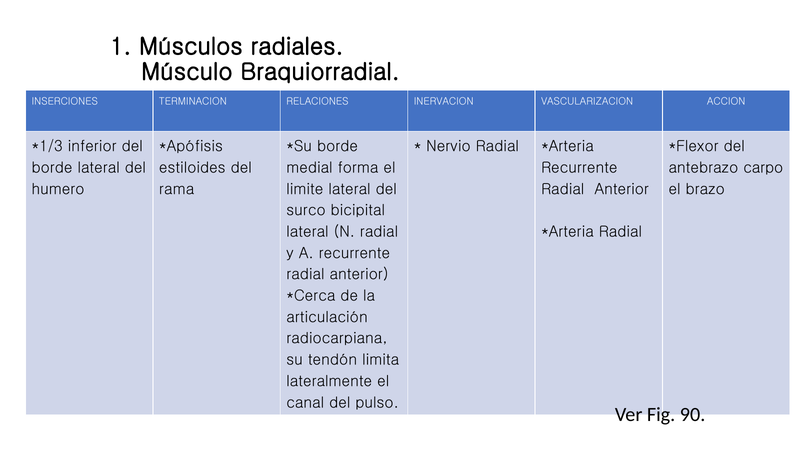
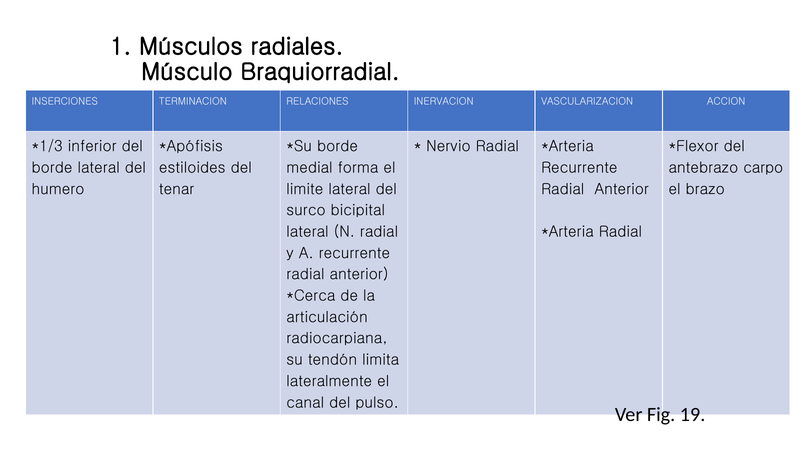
rama: rama -> tenar (177, 189)
90: 90 -> 19 (693, 415)
